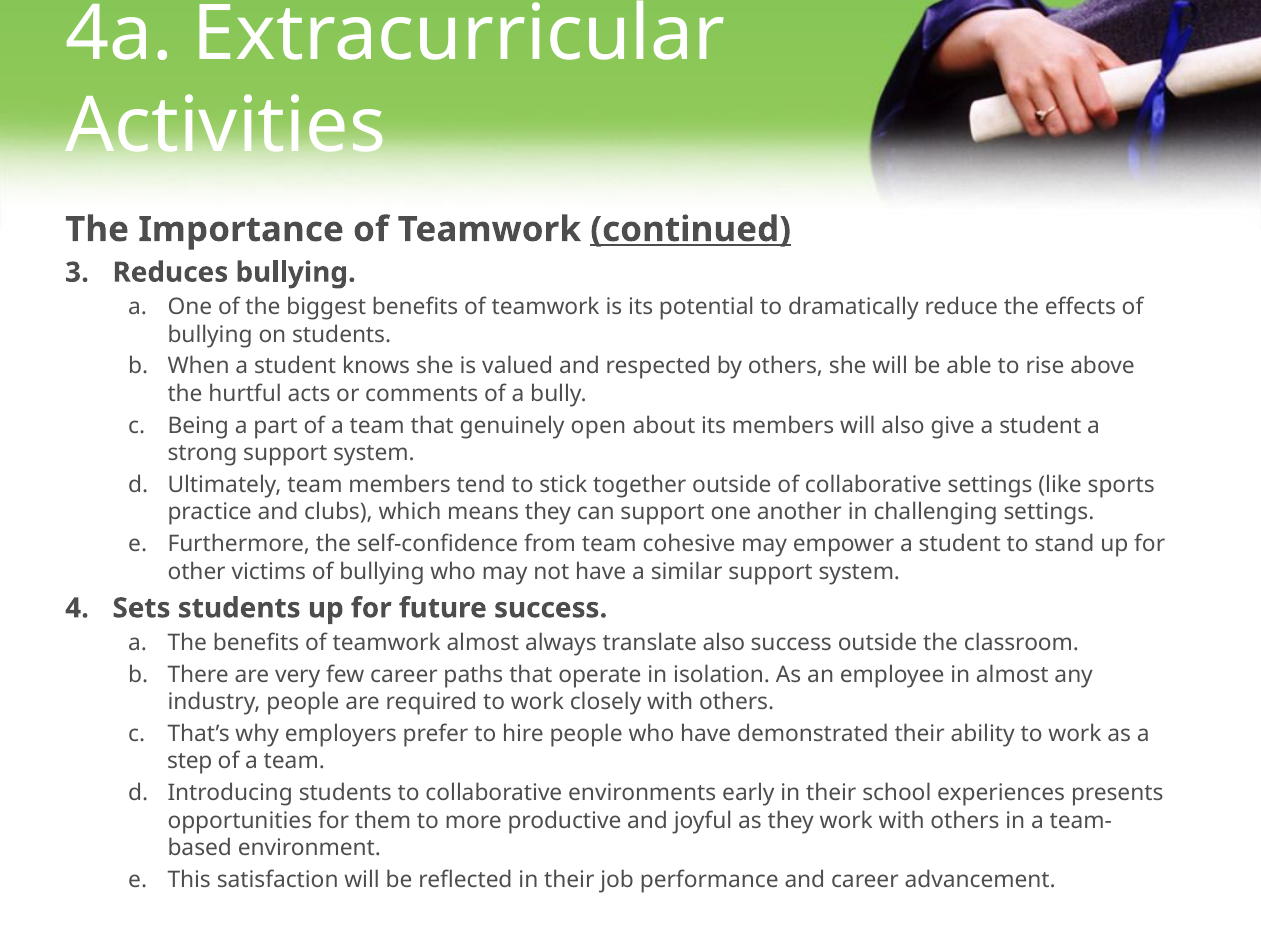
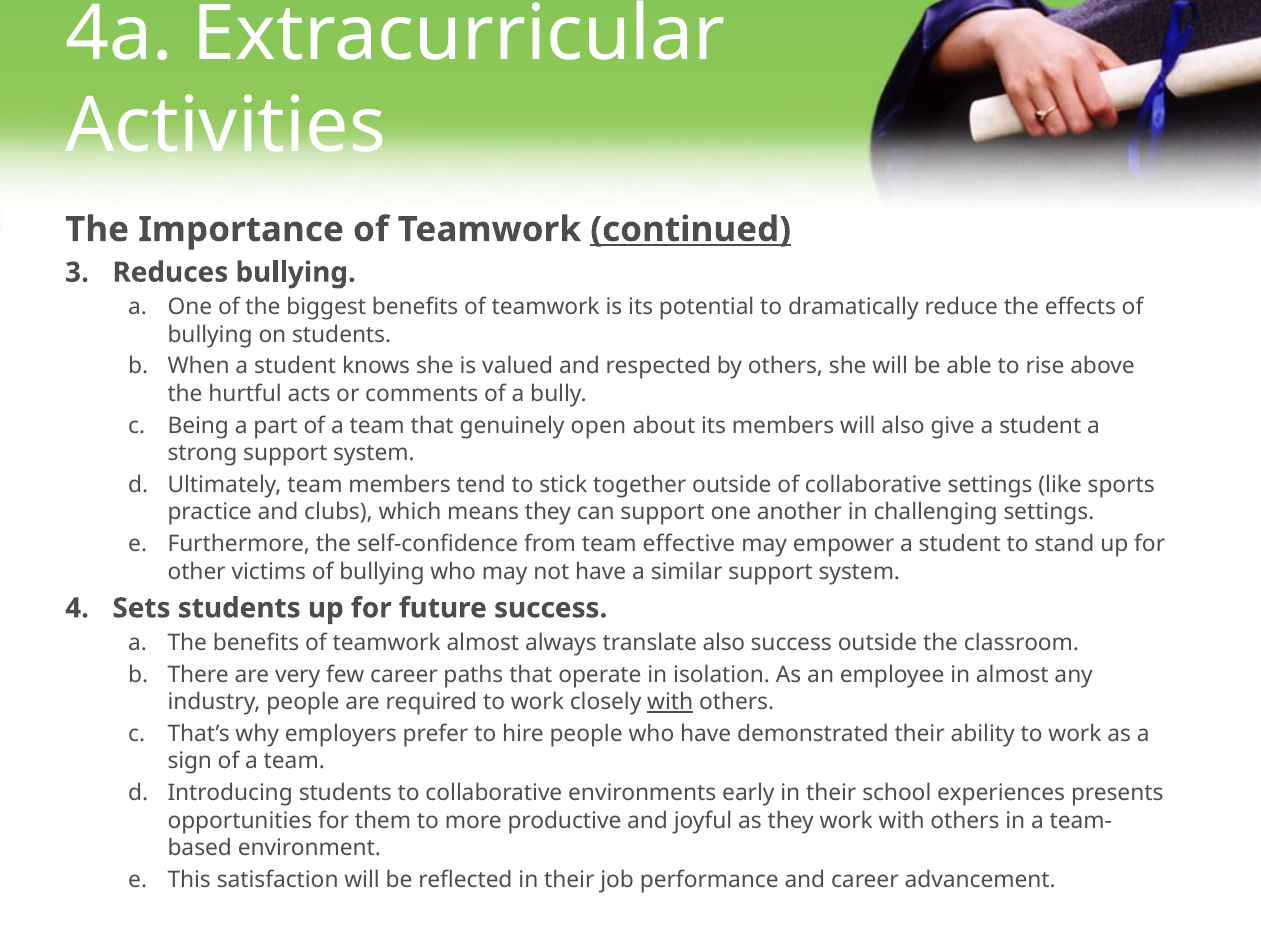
cohesive: cohesive -> effective (689, 544)
with underline: none -> present (670, 702)
step: step -> sign (190, 761)
